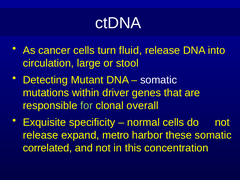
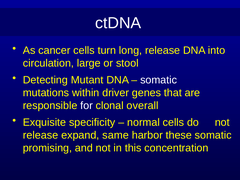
fluid: fluid -> long (131, 50)
for colour: light green -> white (87, 106)
metro: metro -> same (116, 135)
correlated: correlated -> promising (47, 148)
